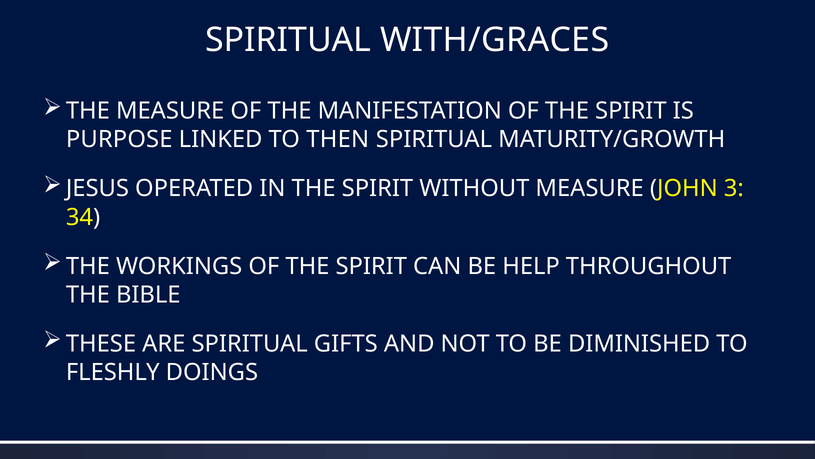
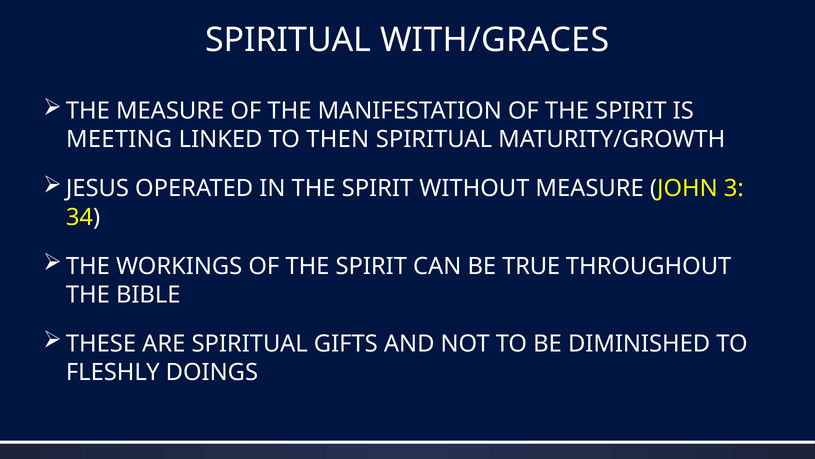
PURPOSE: PURPOSE -> MEETING (119, 139)
HELP: HELP -> TRUE (531, 266)
